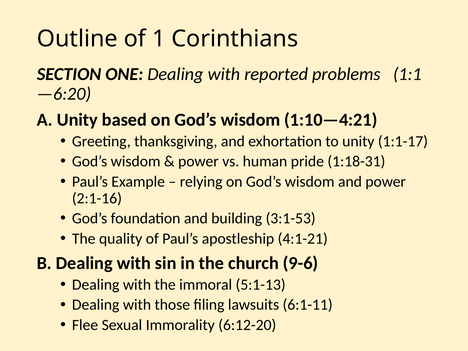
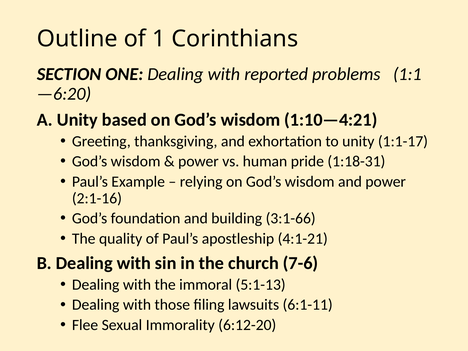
3:1-53: 3:1-53 -> 3:1-66 (291, 218)
9-6: 9-6 -> 7-6 (301, 263)
